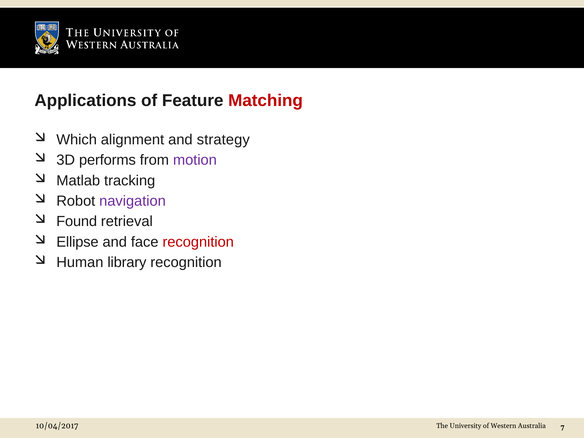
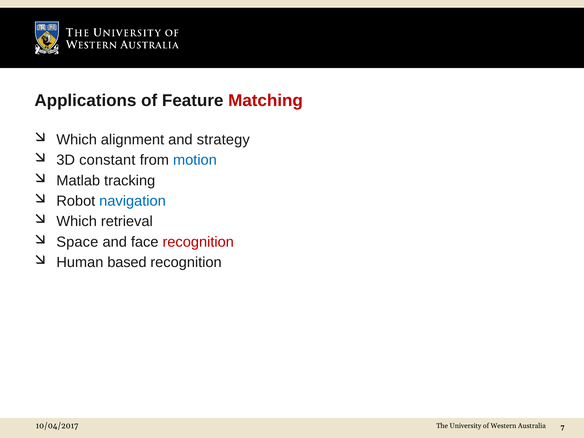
performs: performs -> constant (107, 160)
motion colour: purple -> blue (195, 160)
navigation colour: purple -> blue (133, 201)
Found: Found -> Which (77, 221)
Ellipse: Ellipse -> Space (77, 242)
library: library -> based (127, 262)
